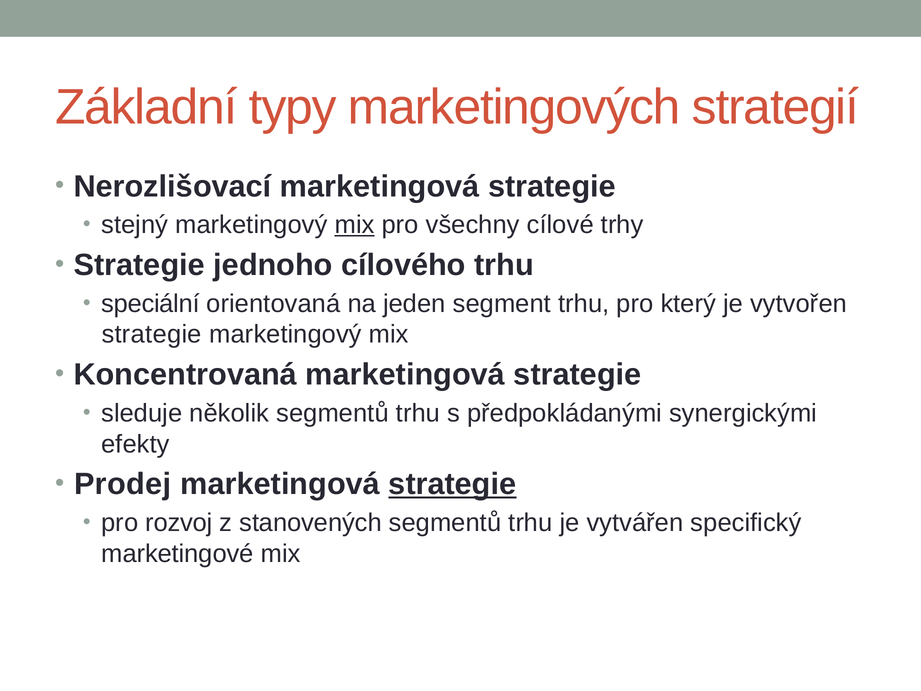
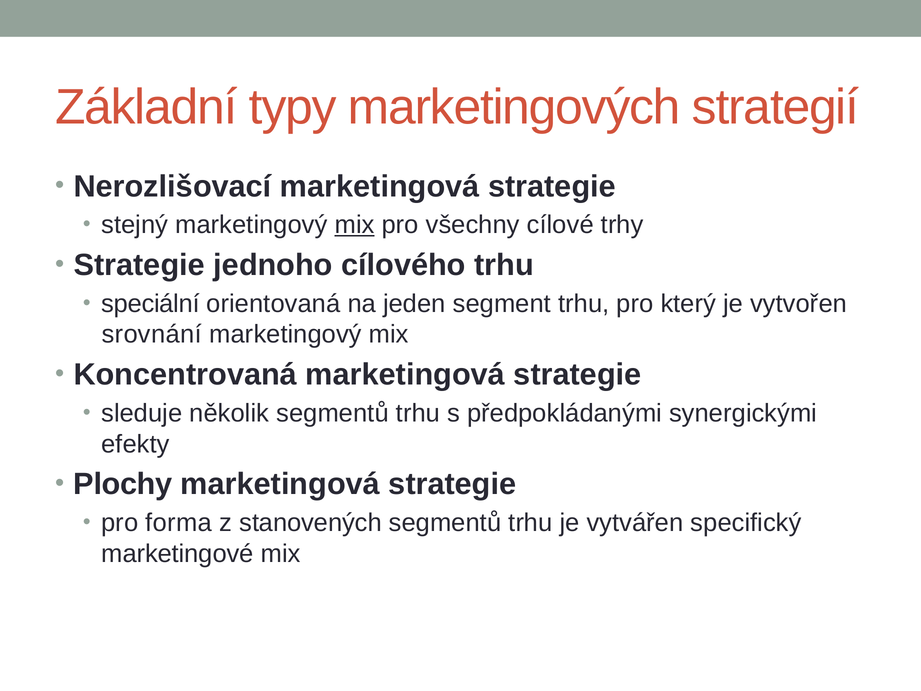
strategie: strategie -> srovnání (152, 334)
Prodej: Prodej -> Plochy (123, 484)
strategie underline: present -> none (452, 484)
rozvoj: rozvoj -> forma (179, 523)
